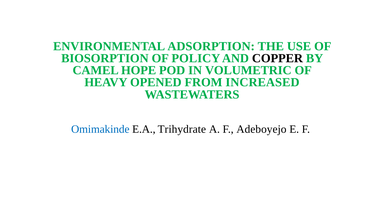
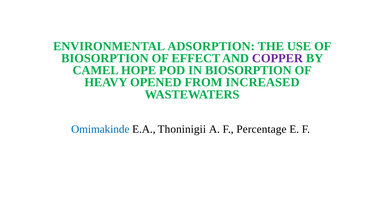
POLICY: POLICY -> EFFECT (196, 58)
COPPER colour: black -> purple (277, 58)
IN VOLUMETRIC: VOLUMETRIC -> BIOSORPTION (248, 70)
Trihydrate: Trihydrate -> Thoninigii (182, 129)
Adeboyejo: Adeboyejo -> Percentage (261, 129)
